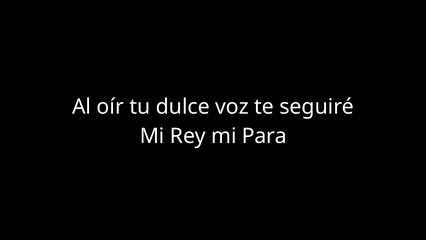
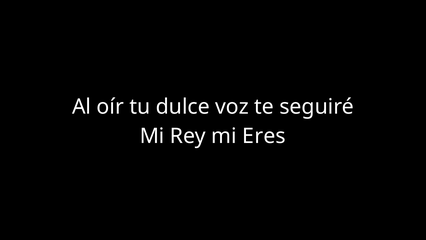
Para: Para -> Eres (264, 136)
